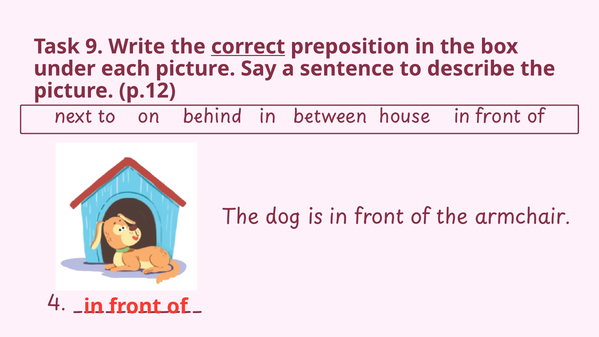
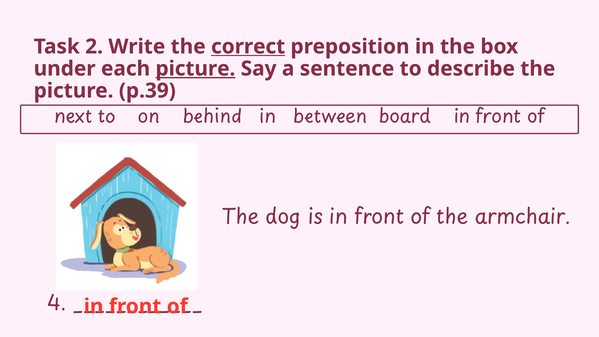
9: 9 -> 2 (94, 47)
picture underline: none -> present (195, 69)
p.12: p.12 -> p.39 (147, 91)
house: house -> board (405, 117)
